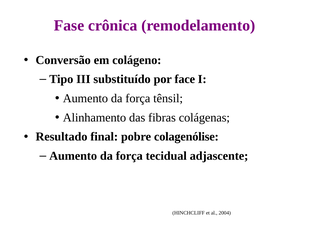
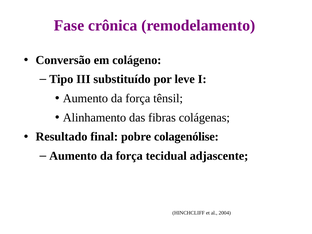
face: face -> leve (185, 79)
